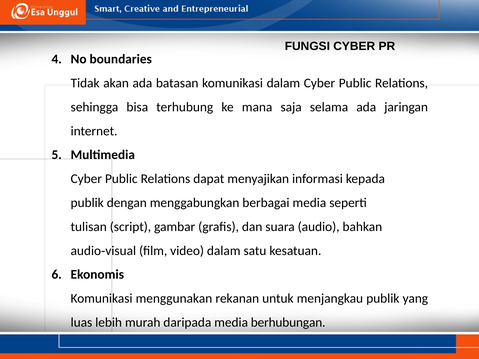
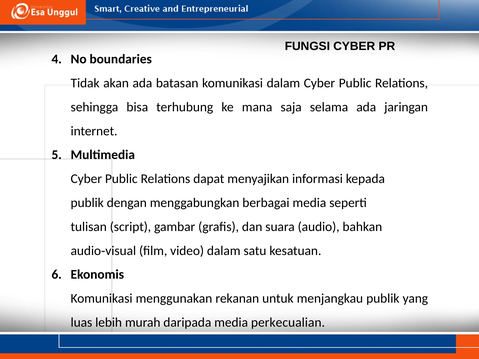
berhubungan: berhubungan -> perkecualian (288, 323)
